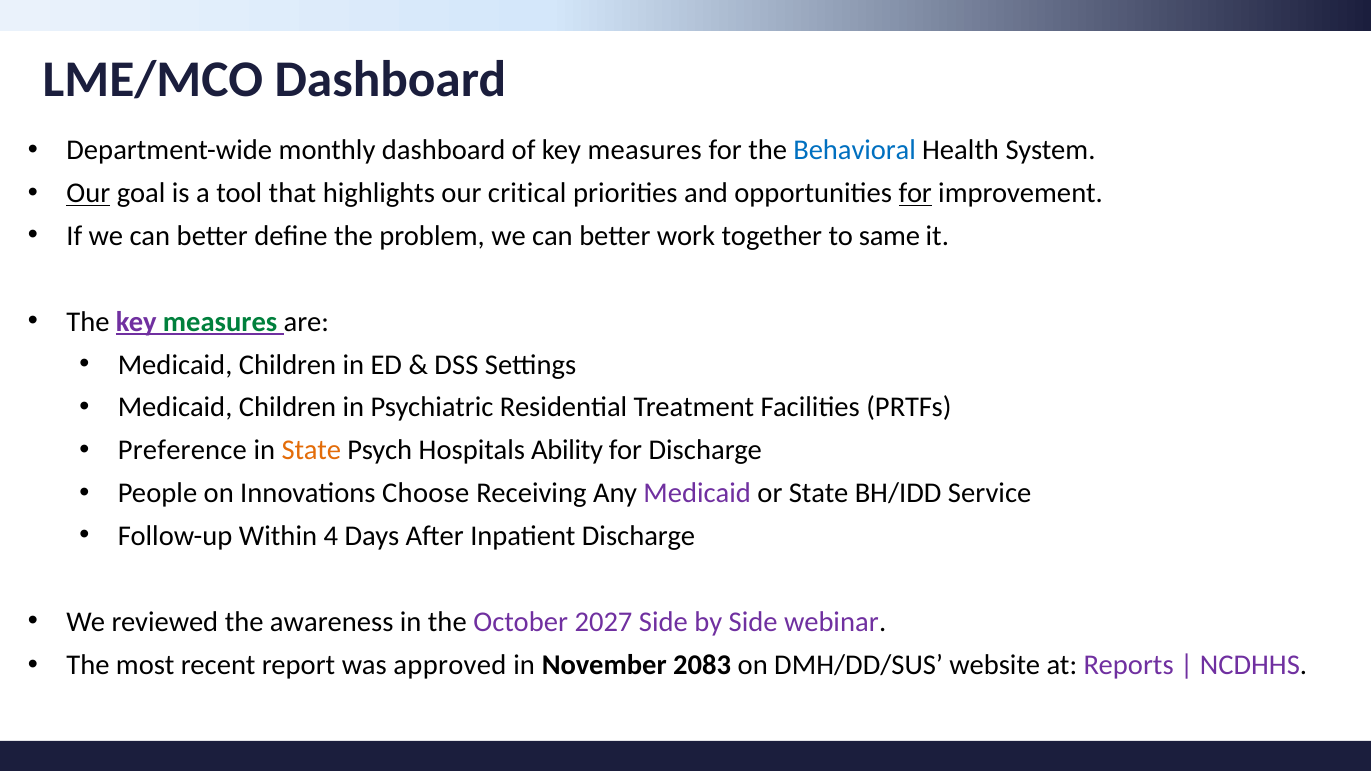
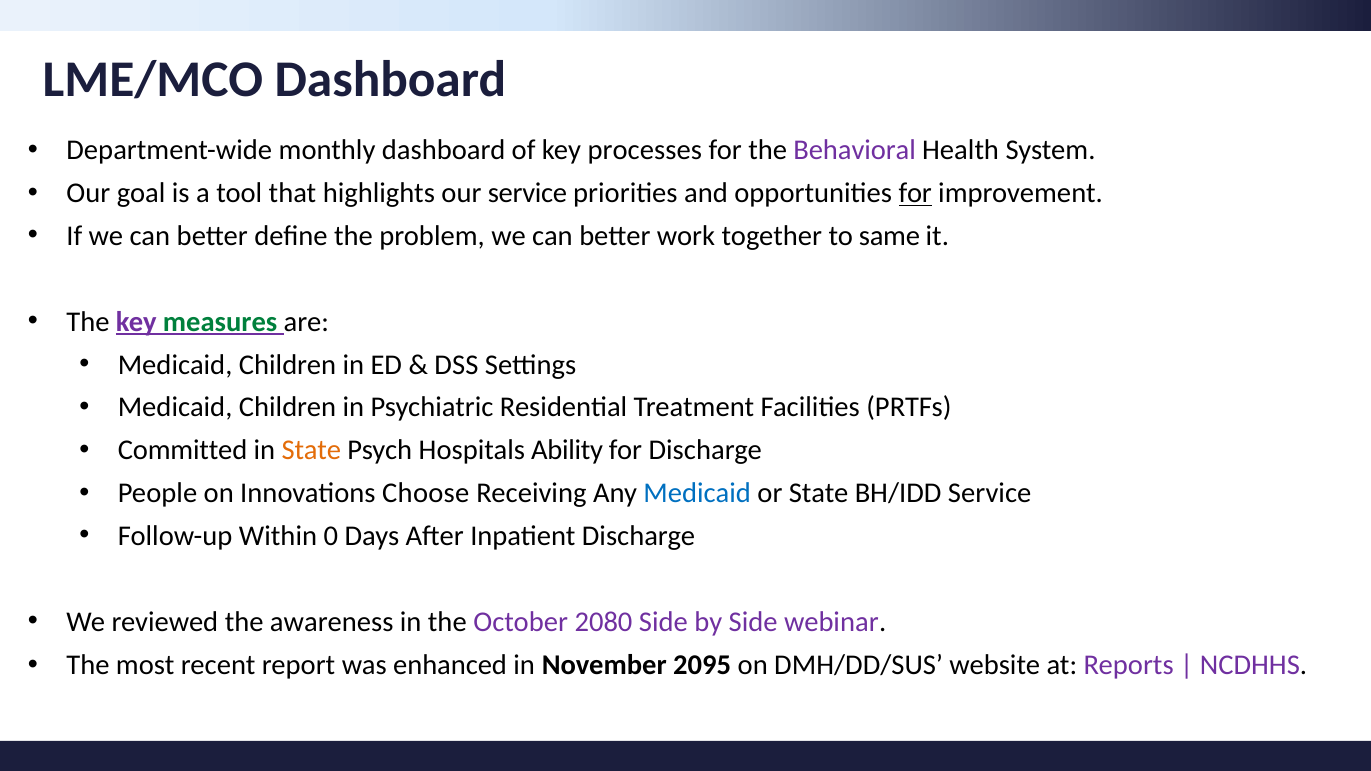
of key measures: measures -> processes (645, 150)
Behavioral colour: blue -> purple (855, 150)
Our underline: present -> none (88, 193)
our critical: critical -> service (527, 193)
Preference: Preference -> Committed (183, 450)
Medicaid colour: purple -> blue (697, 493)
4: 4 -> 0 (331, 536)
2027: 2027 -> 2080 (603, 622)
approved: approved -> enhanced (450, 666)
2083: 2083 -> 2095 (702, 666)
